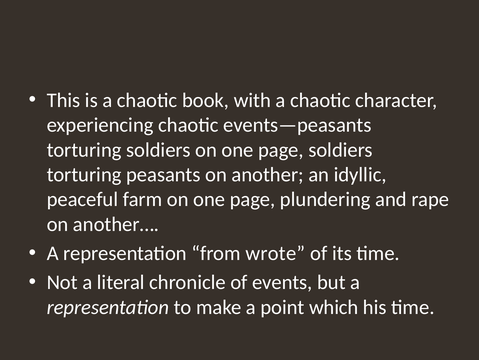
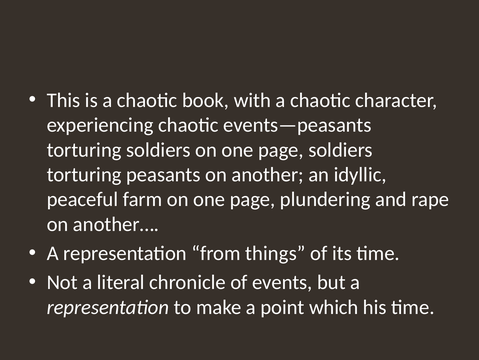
wrote: wrote -> things (275, 253)
